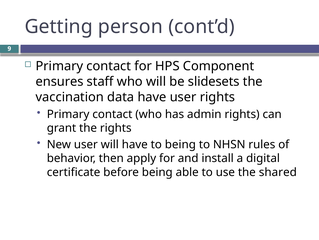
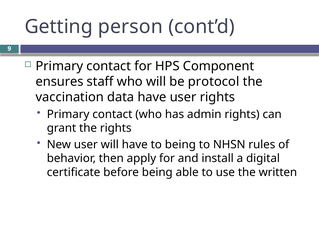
slidesets: slidesets -> protocol (214, 81)
shared: shared -> written (278, 172)
